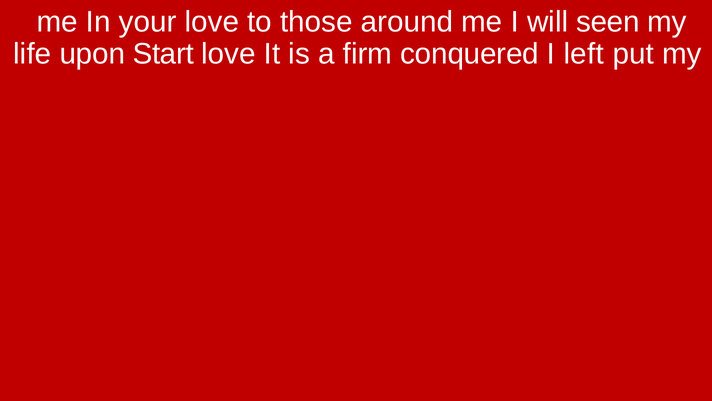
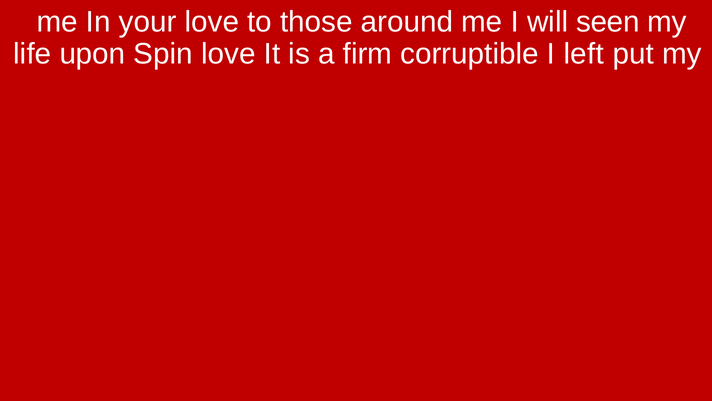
Start: Start -> Spin (163, 54)
conquered: conquered -> corruptible (470, 54)
